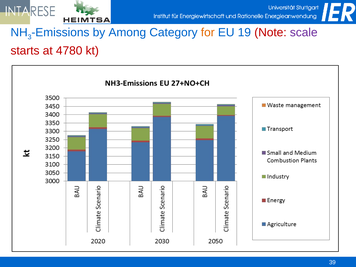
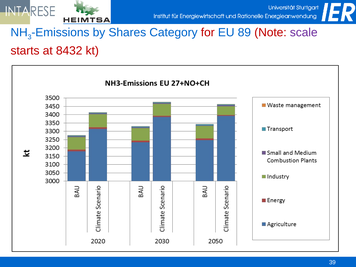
Among: Among -> Shares (127, 33)
for colour: orange -> red (208, 33)
19: 19 -> 89 (244, 33)
4780: 4780 -> 8432 (69, 51)
